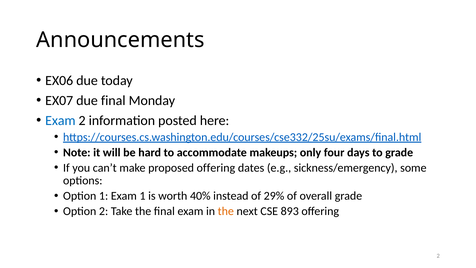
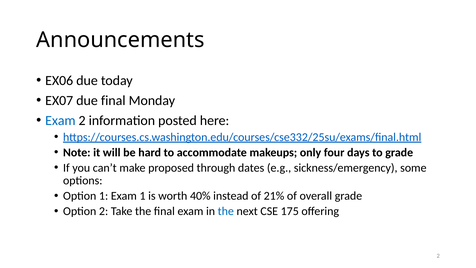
proposed offering: offering -> through (216, 168)
29%: 29% -> 21% (274, 196)
the colour: orange -> blue (226, 211)
893: 893 -> 175 (290, 211)
